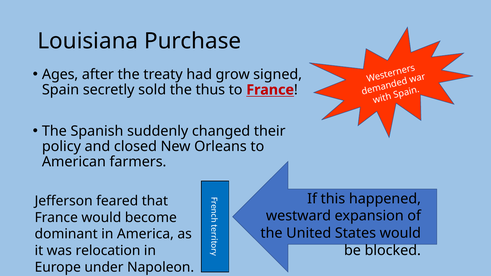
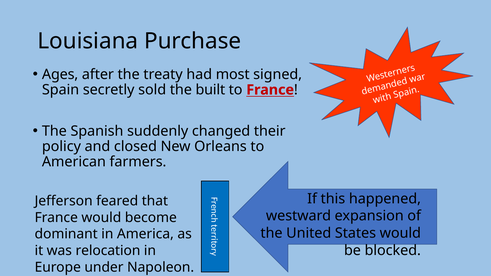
grow: grow -> most (233, 74)
thus: thus -> built (210, 90)
